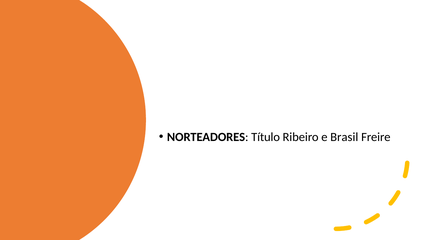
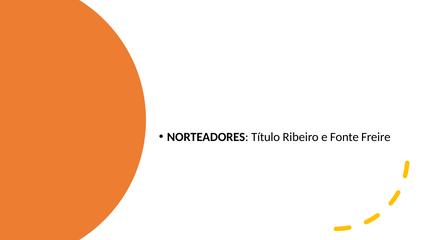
Brasil: Brasil -> Fonte (344, 137)
